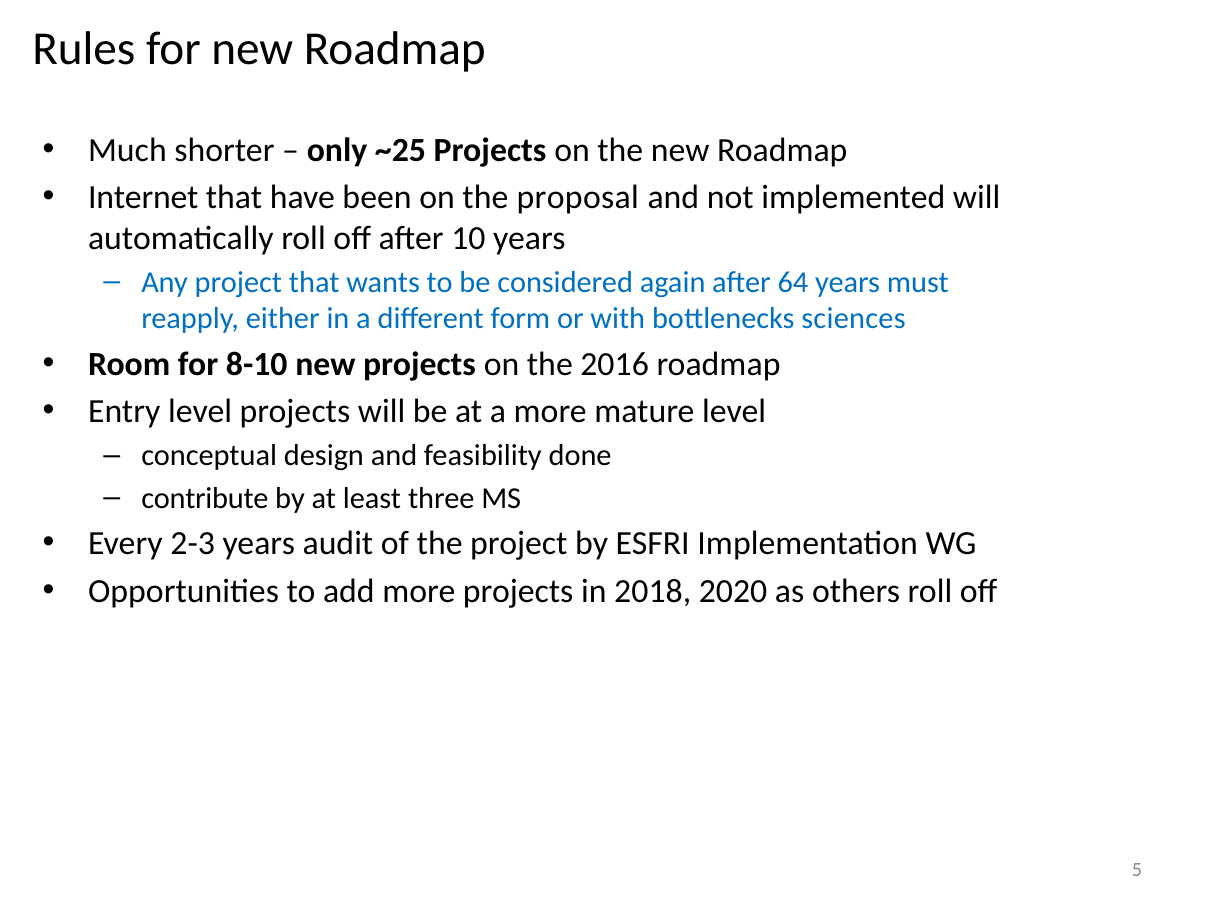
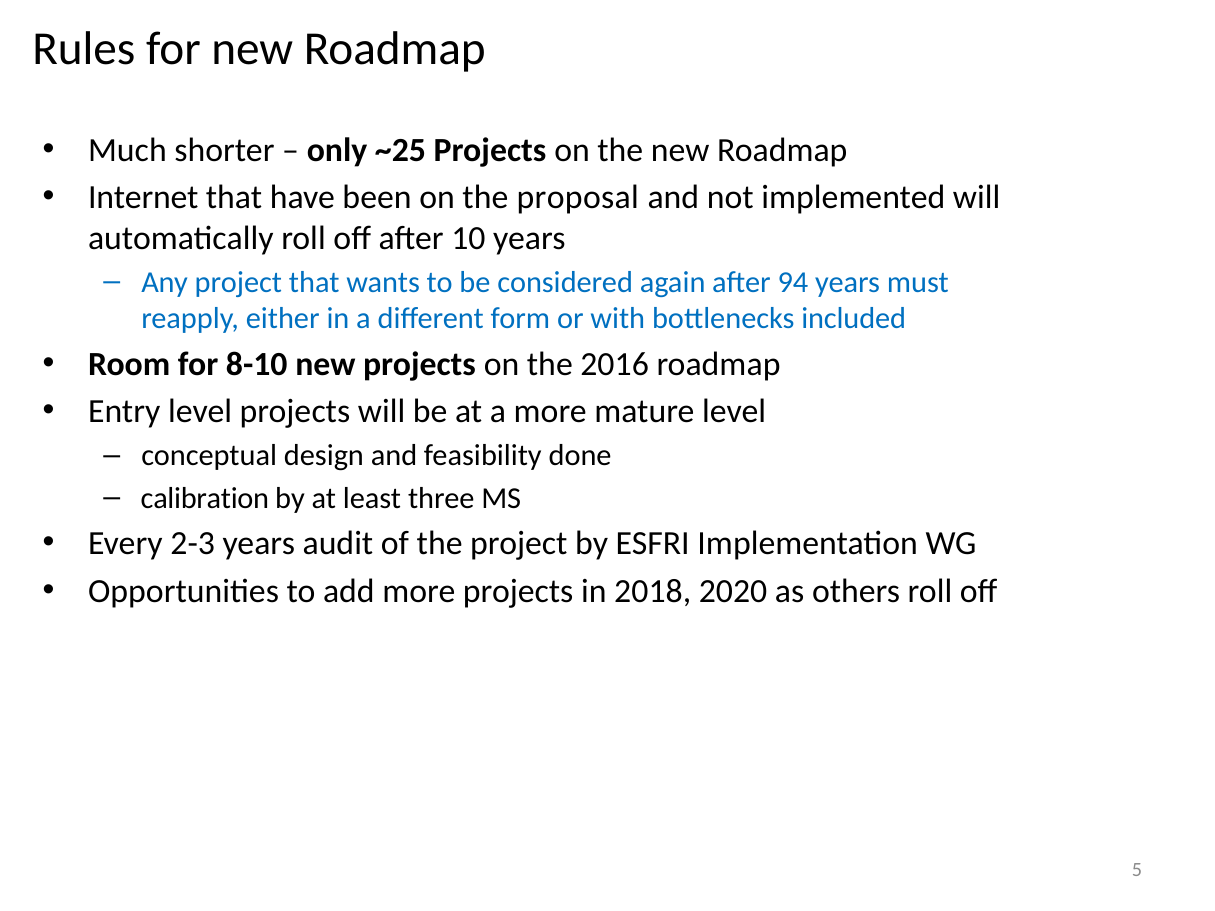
64: 64 -> 94 (793, 282)
sciences: sciences -> included (854, 319)
contribute: contribute -> calibration (205, 498)
